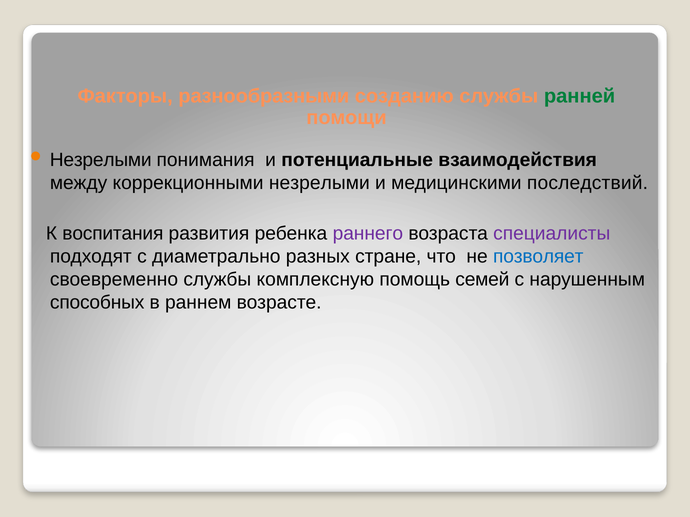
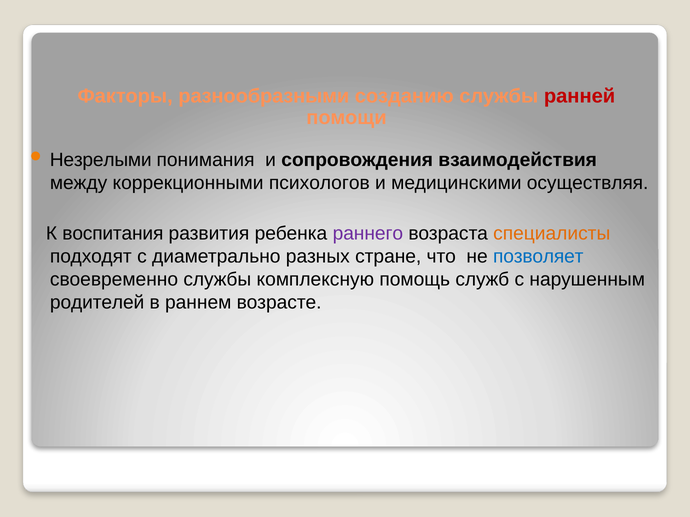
ранней colour: green -> red (580, 96)
потенциальные: потенциальные -> сопровождения (357, 160)
коррекционными незрелыми: незрелыми -> психологов (319, 183)
последствий: последствий -> осуществляя (588, 183)
специалисты colour: purple -> orange (552, 234)
семей: семей -> служб (482, 280)
способных: способных -> родителей (97, 303)
